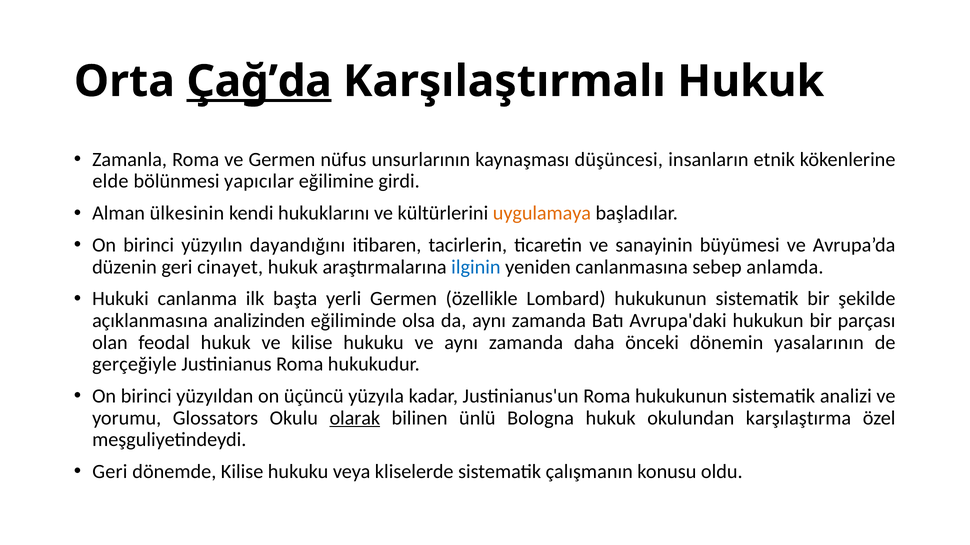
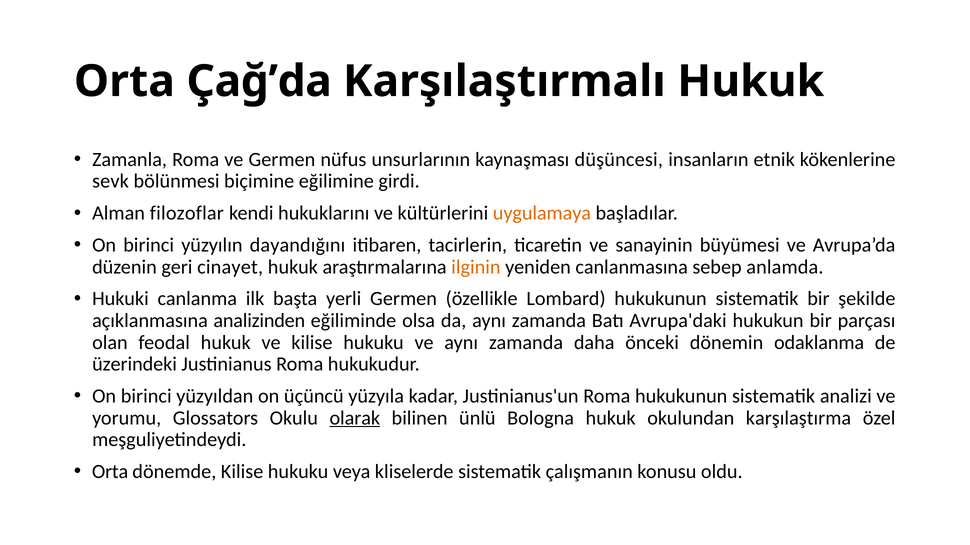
Çağ’da underline: present -> none (259, 81)
elde: elde -> sevk (110, 182)
yapıcılar: yapıcılar -> biçimine (259, 182)
ülkesinin: ülkesinin -> filozoflar (187, 213)
ilginin colour: blue -> orange (476, 267)
yasalarının: yasalarının -> odaklanma (819, 343)
gerçeğiyle: gerçeğiyle -> üzerindeki (135, 365)
Geri: Geri -> Orta (110, 472)
